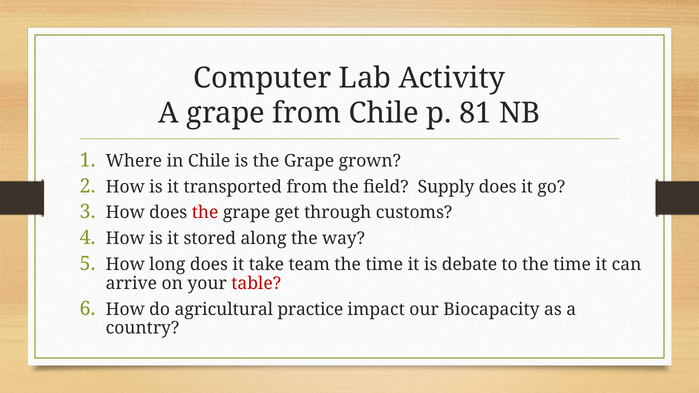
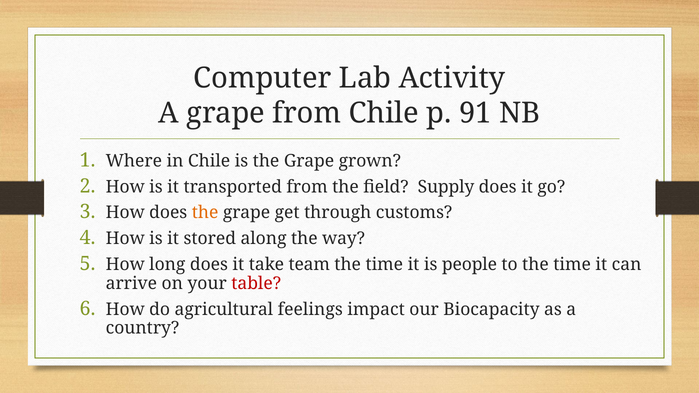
81: 81 -> 91 (475, 113)
the colour: red -> orange (205, 213)
debate: debate -> people (469, 265)
practice: practice -> feelings (310, 309)
